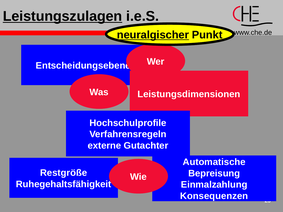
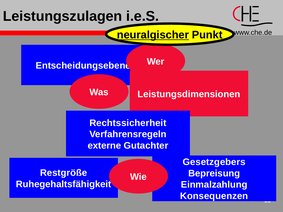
Leistungszulagen underline: present -> none (63, 16)
Hochschulprofile: Hochschulprofile -> Rechtssicherheit (128, 123)
Automatische: Automatische -> Gesetzgebers (214, 162)
